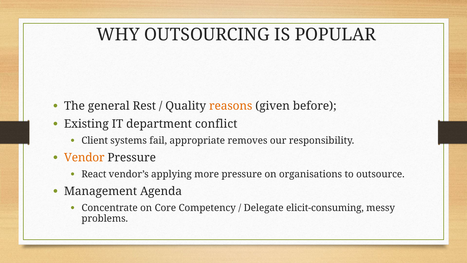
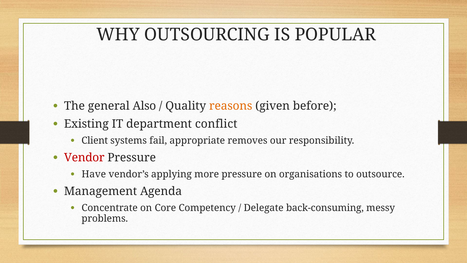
Rest: Rest -> Also (144, 106)
Vendor colour: orange -> red (84, 158)
React: React -> Have (94, 174)
elicit-consuming: elicit-consuming -> back-consuming (325, 208)
